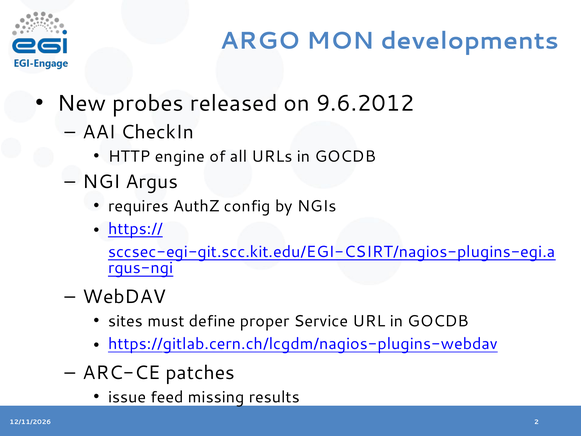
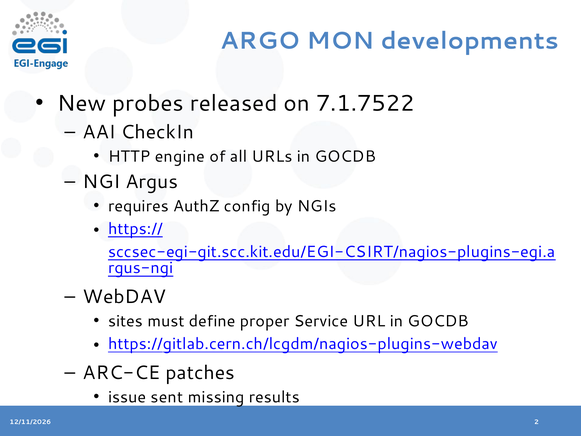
9.6.2012: 9.6.2012 -> 7.1.7522 (365, 103)
feed: feed -> sent (167, 397)
